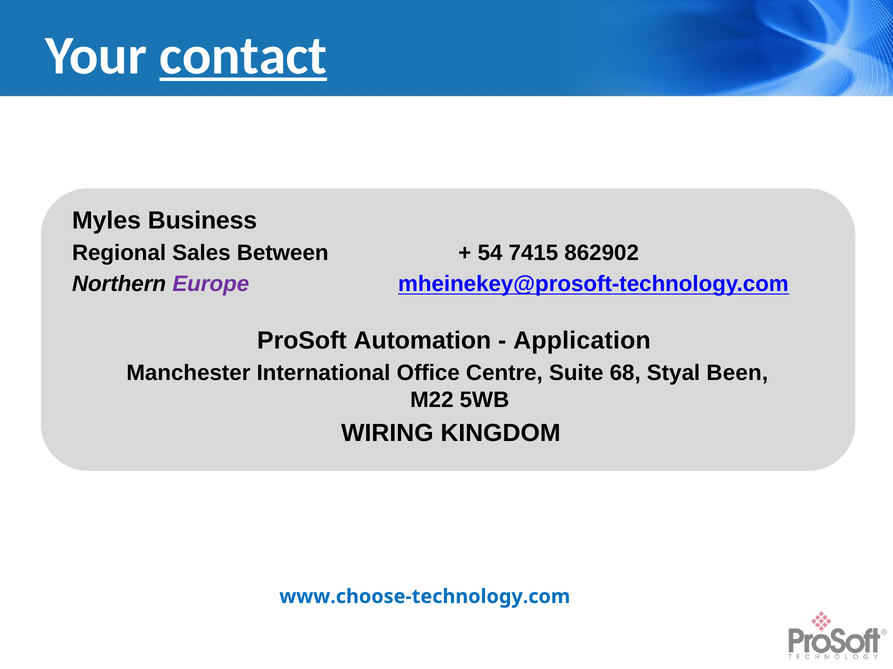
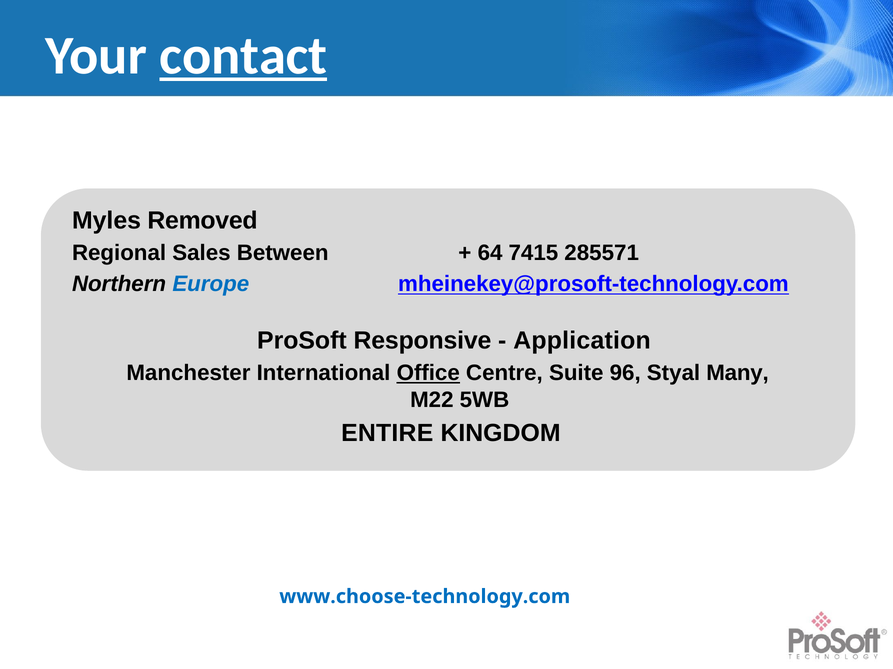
Business: Business -> Removed (203, 221)
54: 54 -> 64 (490, 253)
862902: 862902 -> 285571 (602, 253)
Europe colour: purple -> blue (211, 284)
Automation: Automation -> Responsive (422, 341)
Office underline: none -> present (428, 373)
68: 68 -> 96 (625, 373)
Been: Been -> Many (738, 373)
WIRING: WIRING -> ENTIRE (387, 434)
